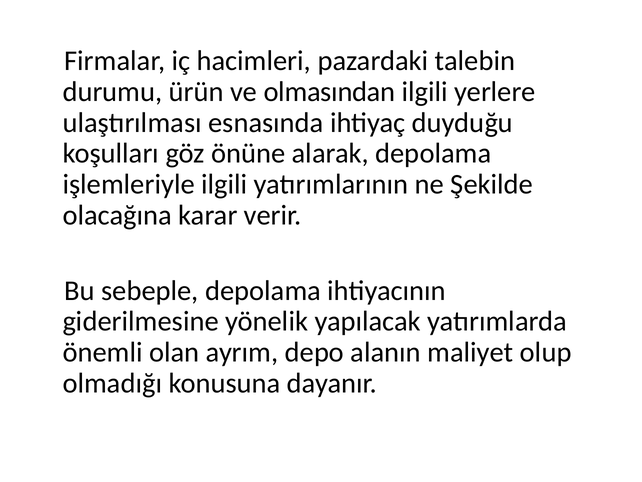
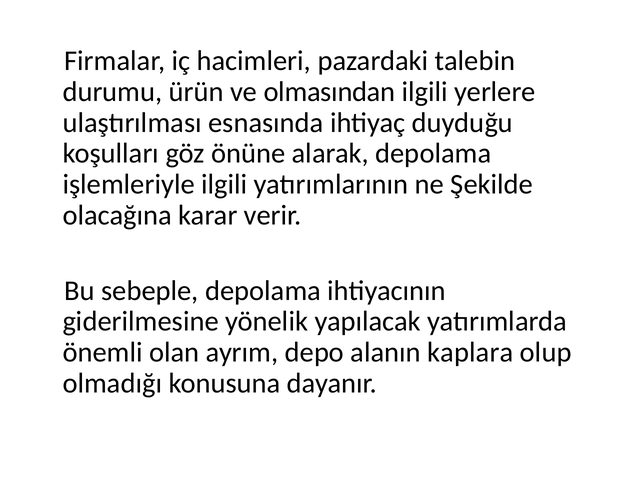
maliyet: maliyet -> kaplara (470, 352)
